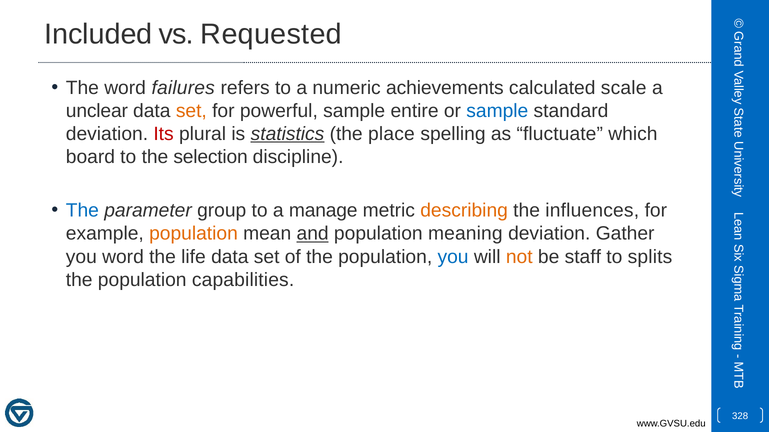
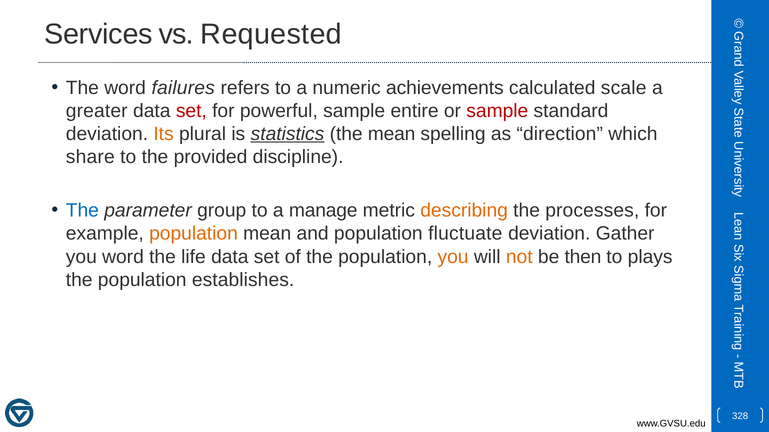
Included: Included -> Services (98, 34)
unclear: unclear -> greater (97, 111)
set colour: orange -> red (191, 111)
sample colour: blue -> red (497, 111)
Its colour: red -> orange (164, 134)
the place: place -> mean (392, 134)
fluctuate: fluctuate -> direction (560, 134)
board: board -> share (90, 157)
selection: selection -> provided (211, 157)
influences: influences -> processes (592, 211)
and underline: present -> none (313, 234)
meaning: meaning -> fluctuate (465, 234)
you colour: blue -> orange (453, 257)
staff: staff -> then (583, 257)
splits: splits -> plays (650, 257)
capabilities: capabilities -> establishes (243, 280)
